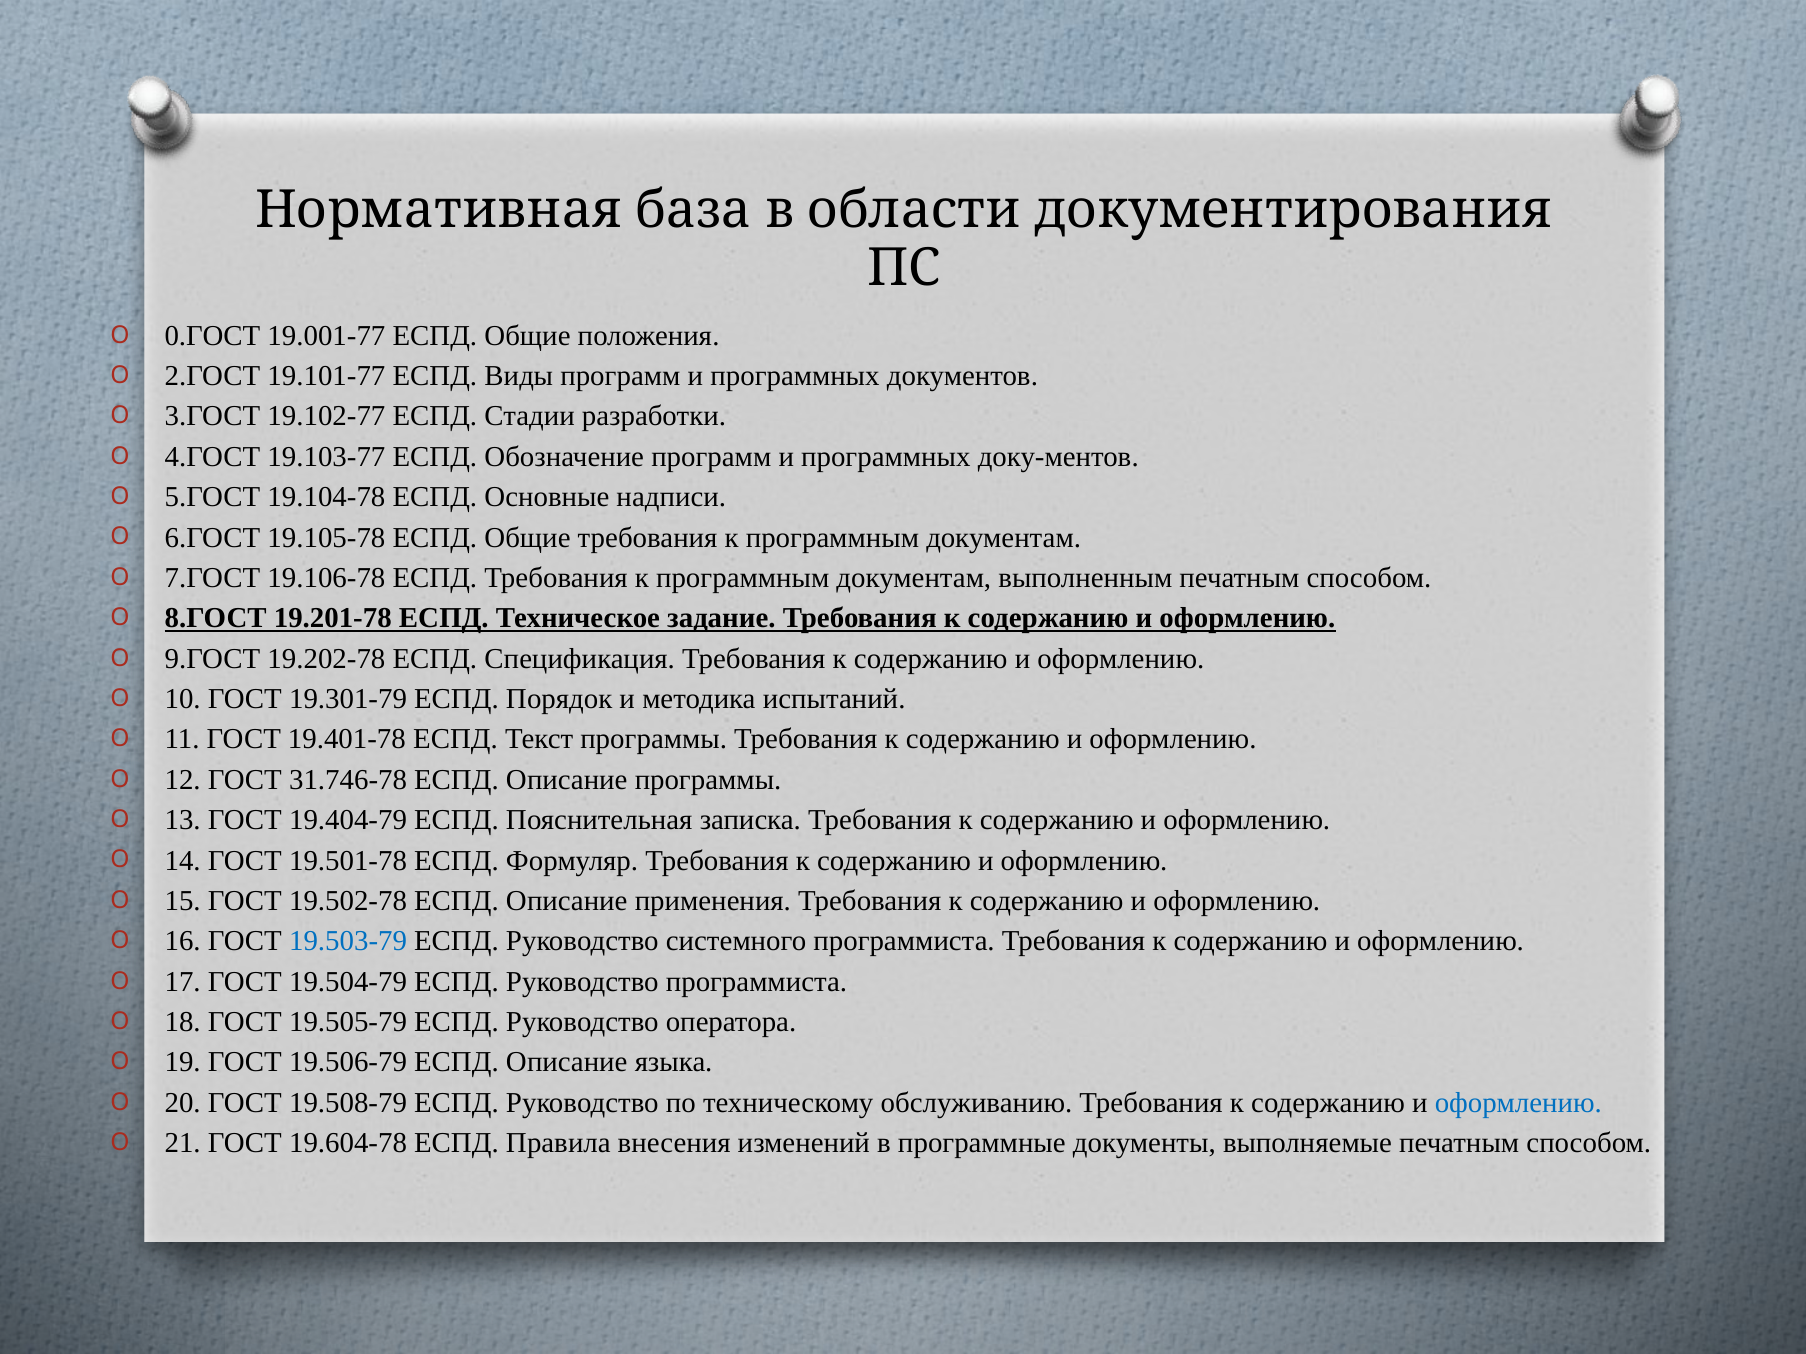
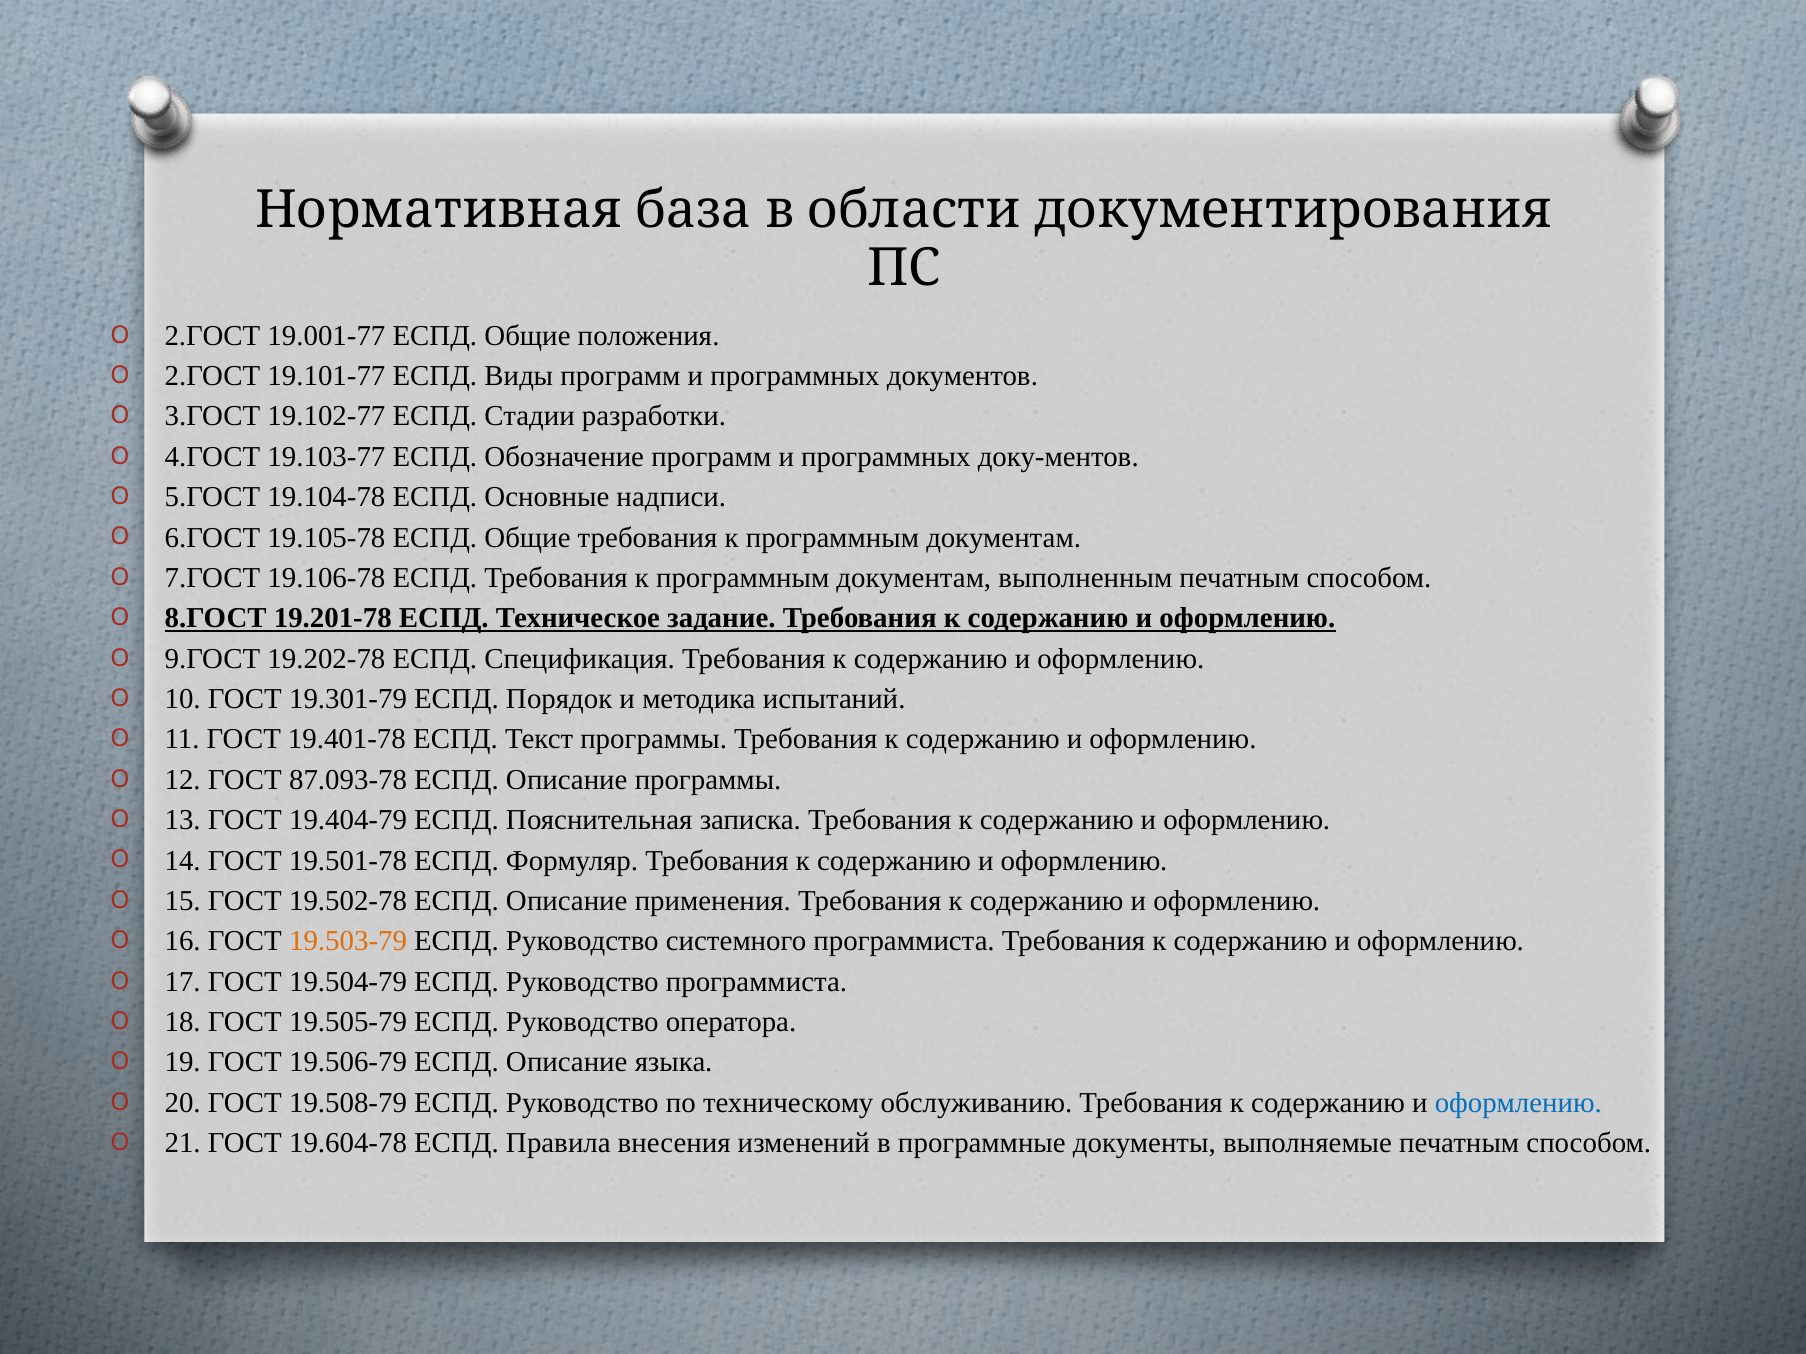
0.ГОСТ: 0.ГОСТ -> 2.ГОСТ (212, 336)
31.746-78: 31.746-78 -> 87.093-78 (348, 780)
19.503-79 colour: blue -> orange (348, 942)
